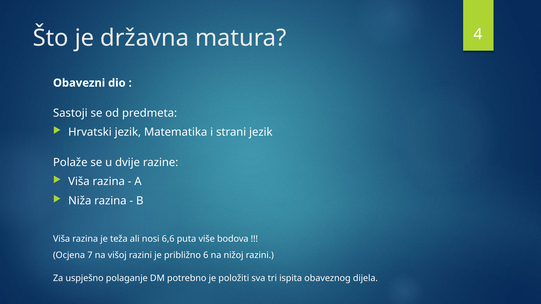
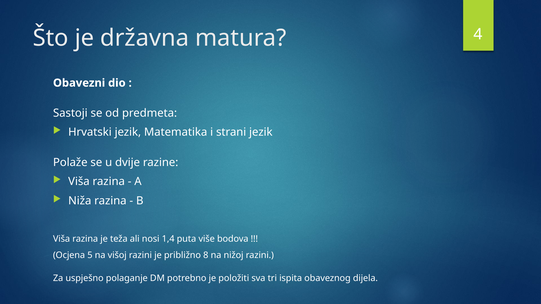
6,6: 6,6 -> 1,4 (168, 239)
7: 7 -> 5 (90, 256)
6: 6 -> 8 (206, 256)
